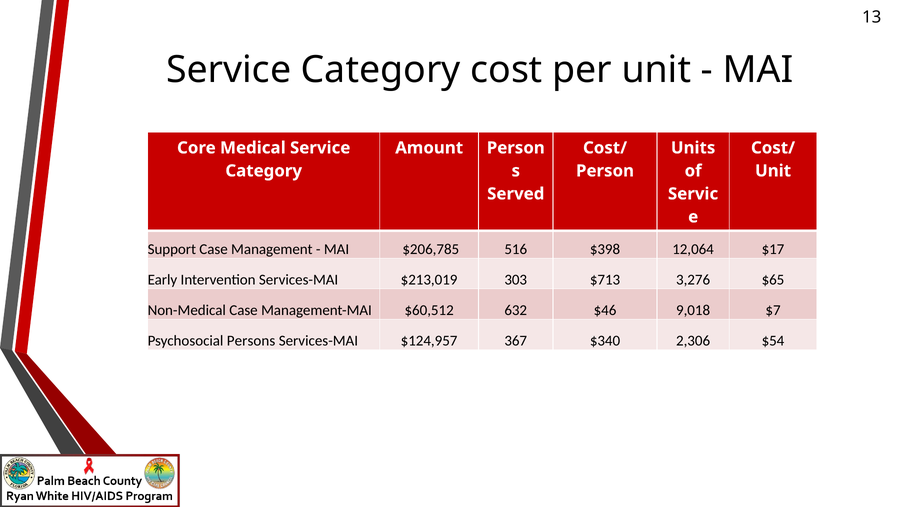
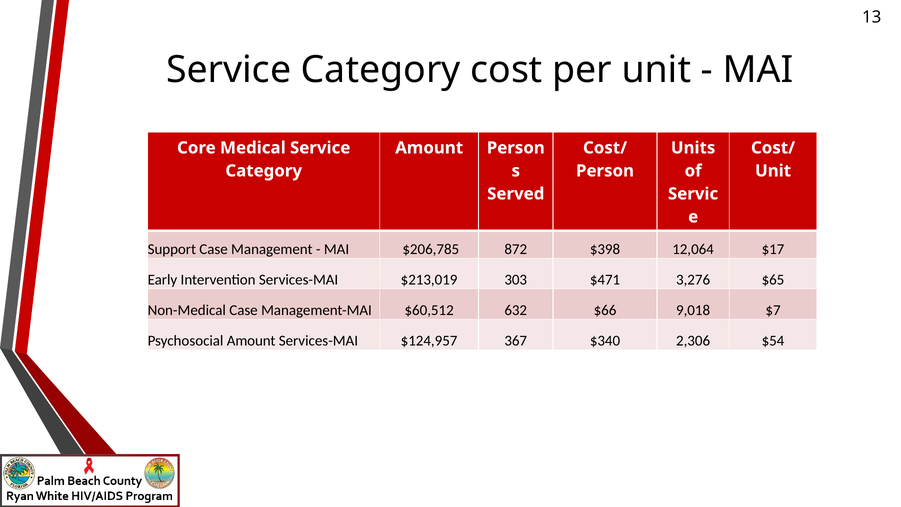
516: 516 -> 872 (516, 249)
$713: $713 -> $471 (605, 280)
$46: $46 -> $66 (605, 310)
Psychosocial Persons: Persons -> Amount (251, 341)
